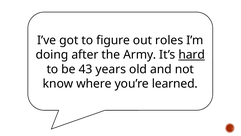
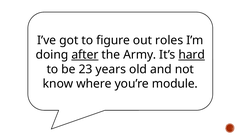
after underline: none -> present (85, 55)
43: 43 -> 23 (86, 69)
learned: learned -> module (175, 84)
